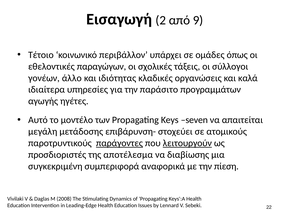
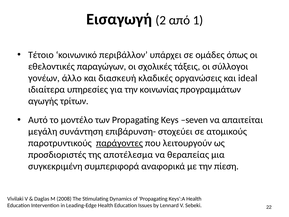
9: 9 -> 1 (198, 20)
ιδιότητας: ιδιότητας -> διασκευή (117, 78)
καλά: καλά -> ideal (248, 78)
παράσιτο: παράσιτο -> κοινωνίας (159, 90)
ηγέτες: ηγέτες -> τρίτων (74, 101)
μετάδοσης: μετάδοσης -> συνάντηση (81, 131)
λειτουργούν underline: present -> none (187, 143)
διαβίωσης: διαβίωσης -> θεραπείας (188, 155)
